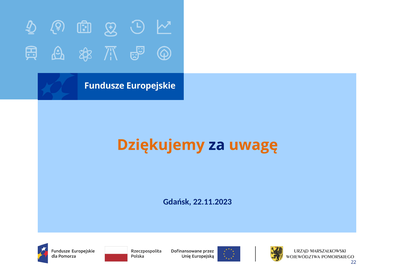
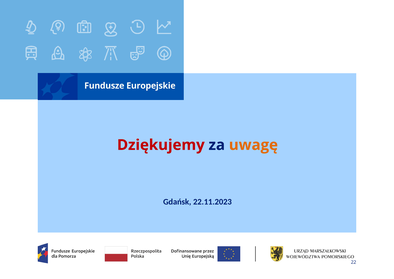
Dziękujemy colour: orange -> red (161, 145)
